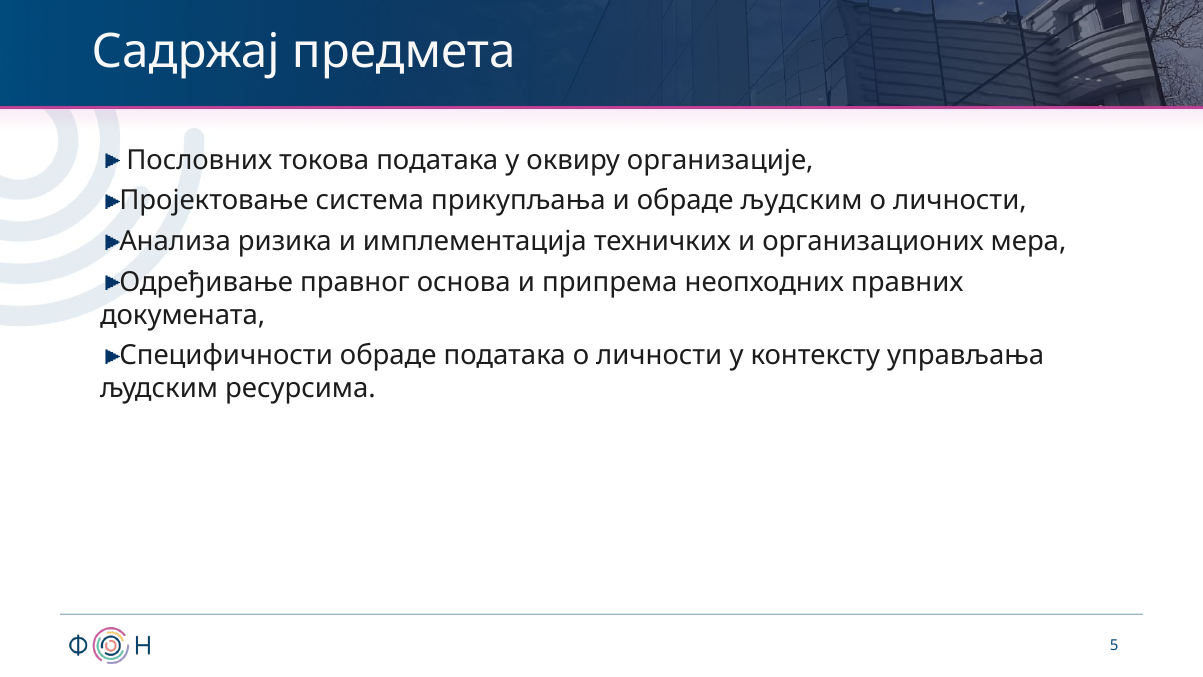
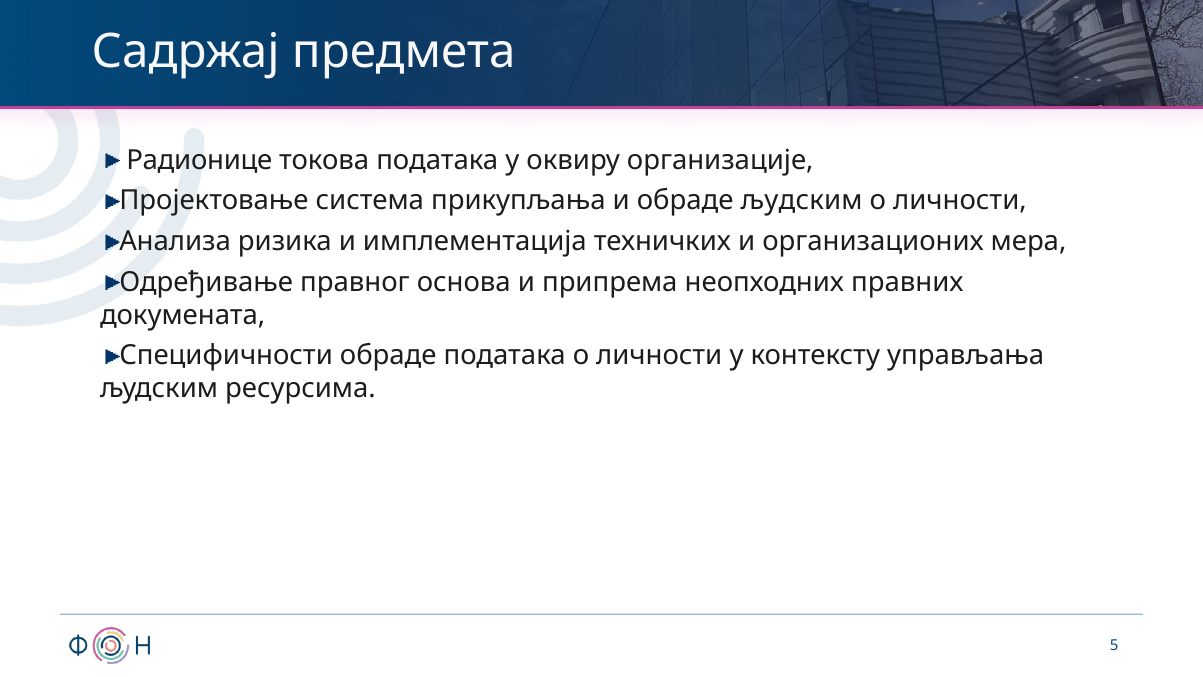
Пословних: Пословних -> Радионице (199, 160)
